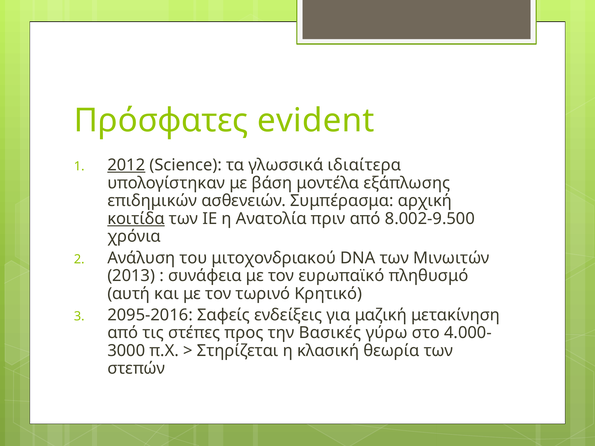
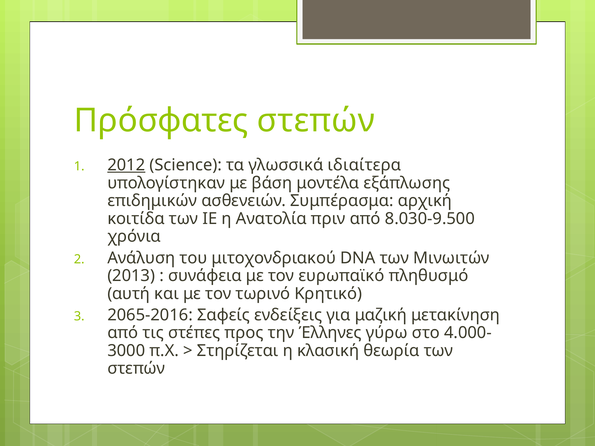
Πρόσφατες evident: evident -> στεπών (316, 121)
κοιτίδα underline: present -> none (136, 219)
8.002-9.500: 8.002-9.500 -> 8.030-9.500 (430, 219)
2095-2016: 2095-2016 -> 2065-2016 (150, 315)
Βασικές: Βασικές -> Έλληνες (330, 333)
